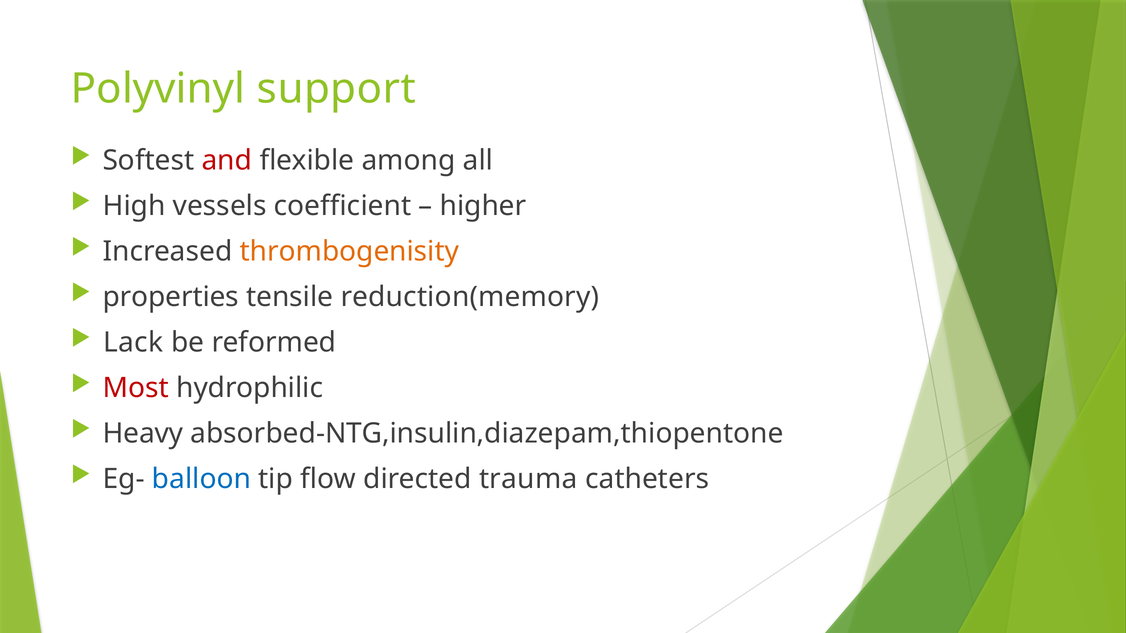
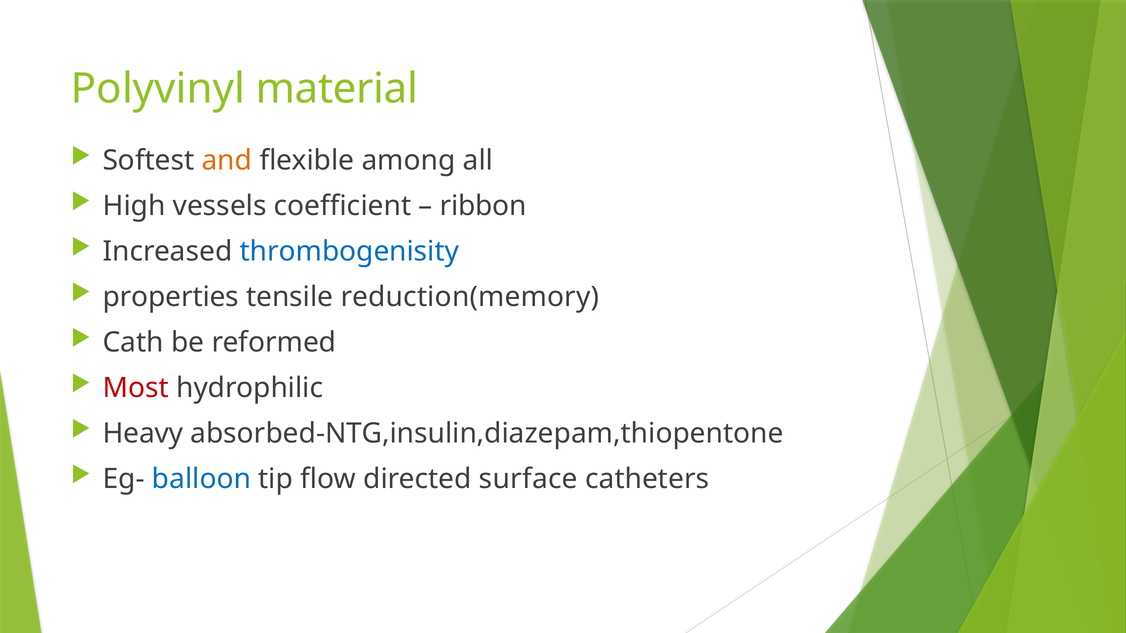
support: support -> material (337, 89)
and colour: red -> orange (227, 161)
higher: higher -> ribbon (483, 206)
thrombogenisity colour: orange -> blue (349, 252)
Lack: Lack -> Cath (133, 343)
trauma: trauma -> surface (528, 479)
